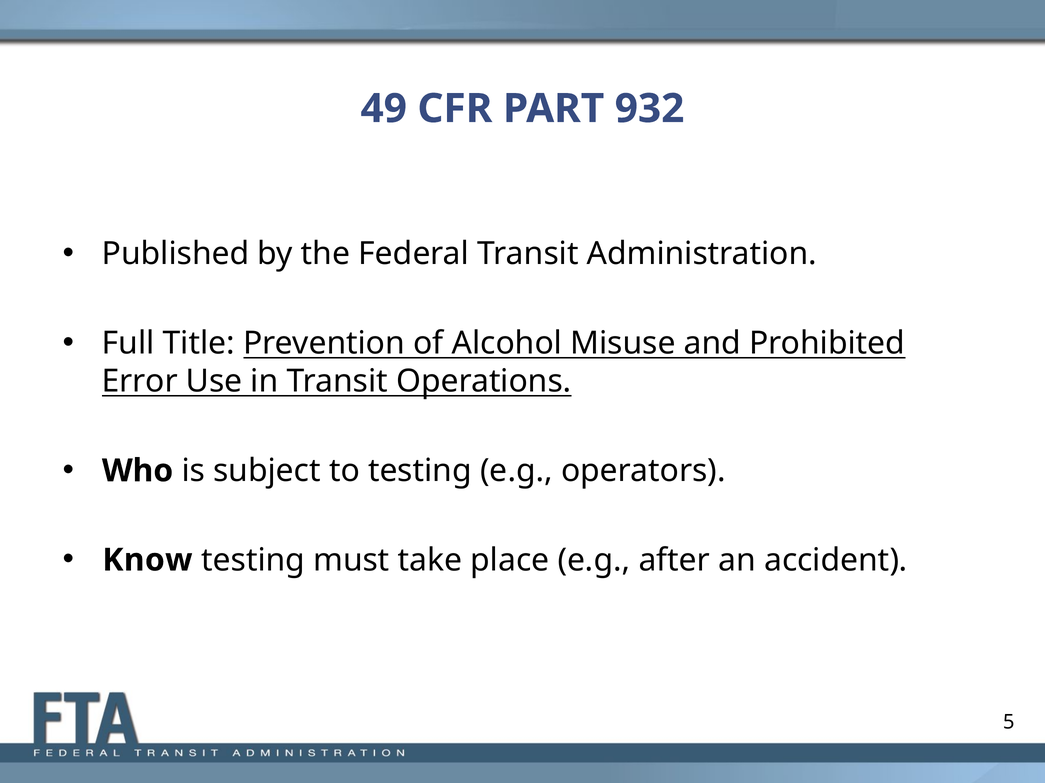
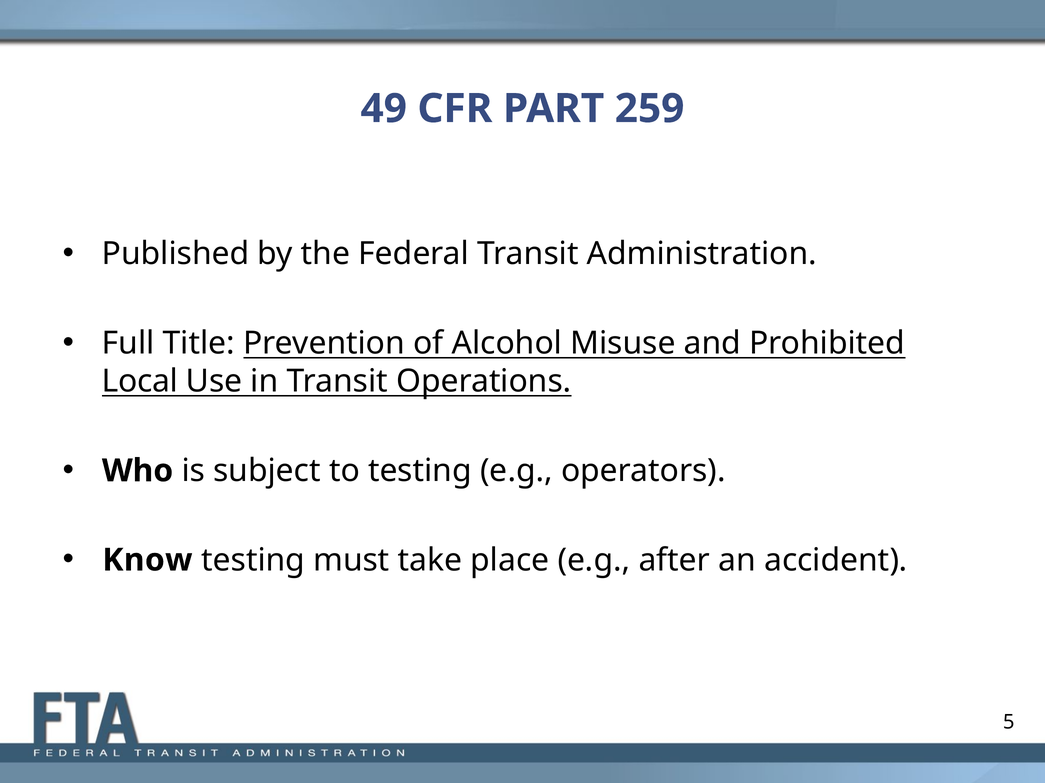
932: 932 -> 259 (650, 109)
Error: Error -> Local (140, 382)
